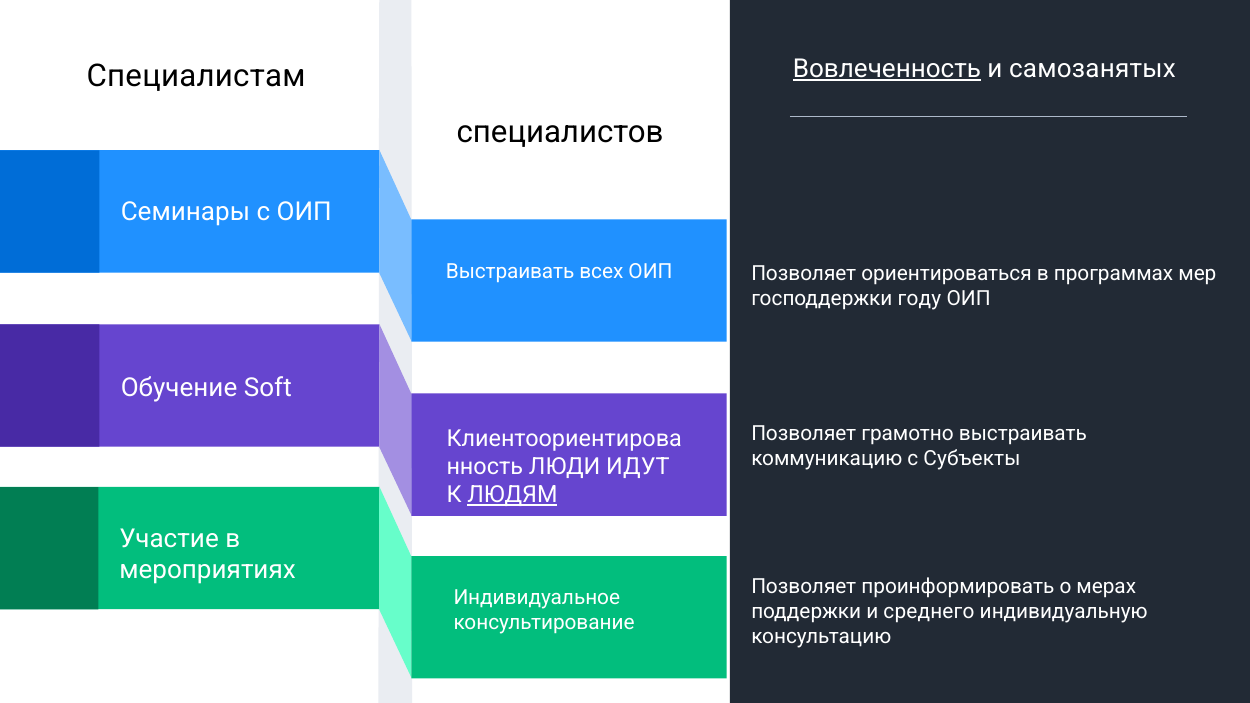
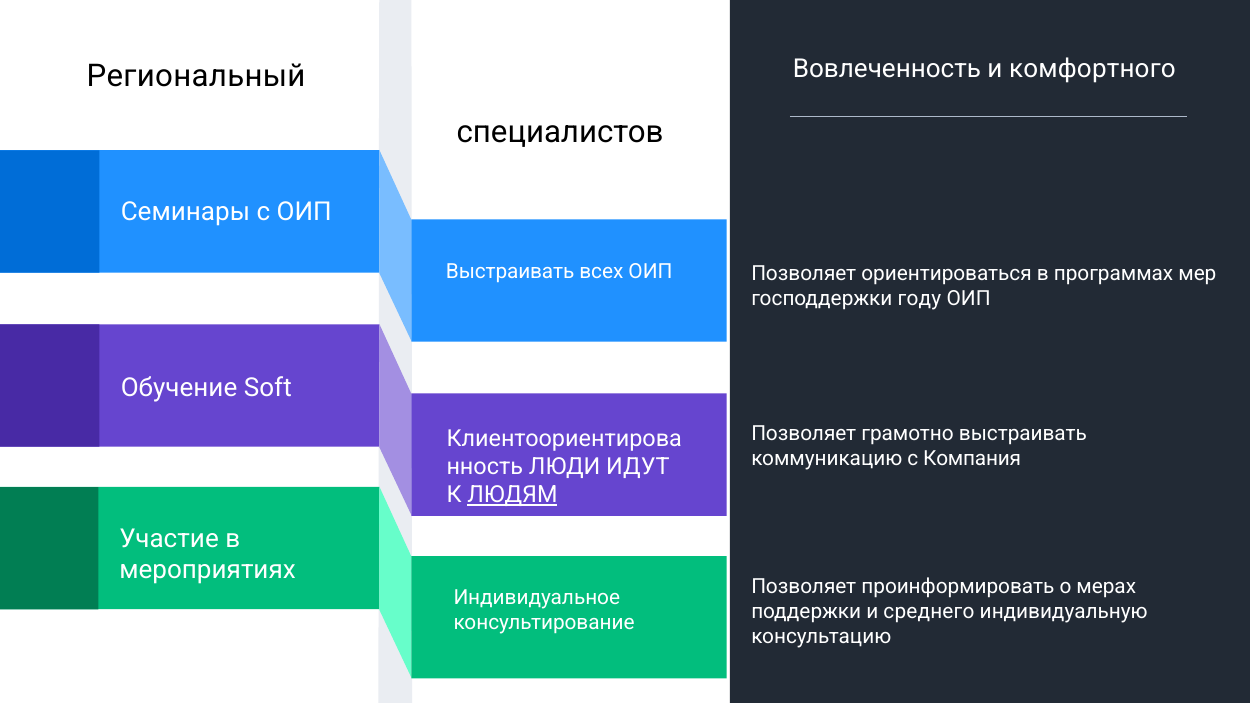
Вовлеченность underline: present -> none (887, 69)
самозанятых: самозанятых -> комфортного (1092, 69)
Специалистам: Специалистам -> Региональный (196, 76)
Субъекты: Субъекты -> Компания (972, 459)
